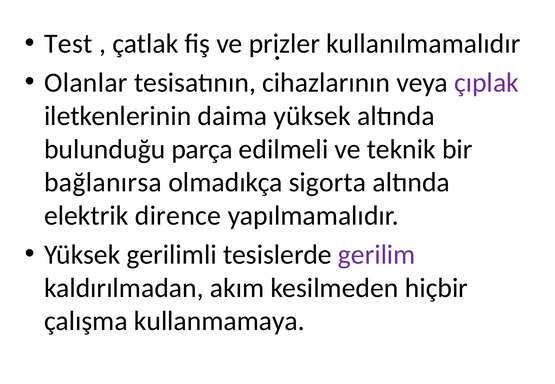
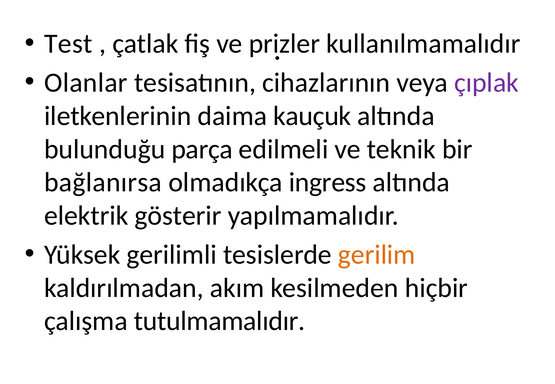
daima yüksek: yüksek -> kauçuk (312, 116)
sigorta: sigorta -> ingress (328, 183)
dirence: dirence -> gösterir (178, 216)
gerilim colour: purple -> orange (377, 255)
kullanmamaya: kullanmamaya -> tutulmamalıdır (220, 321)
